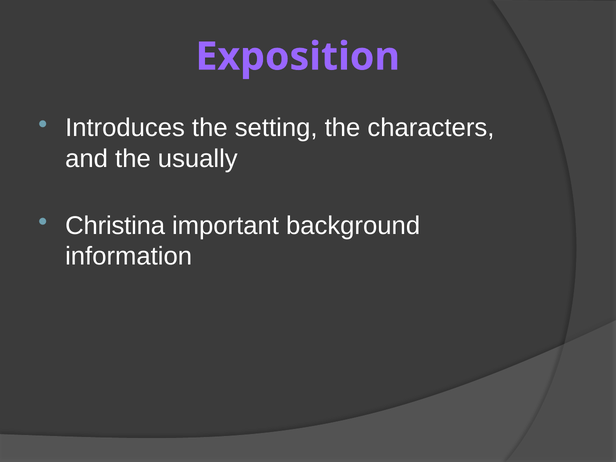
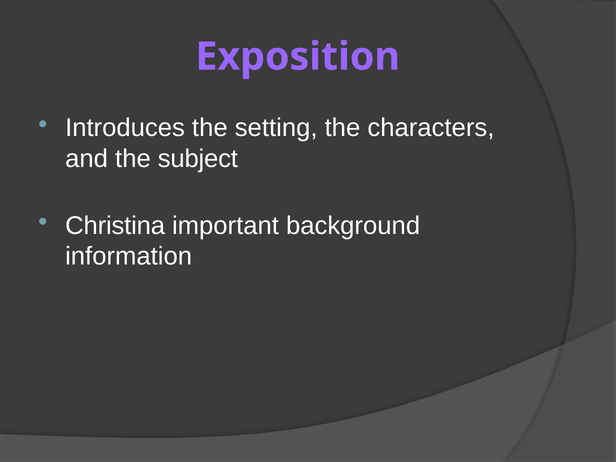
usually: usually -> subject (198, 159)
